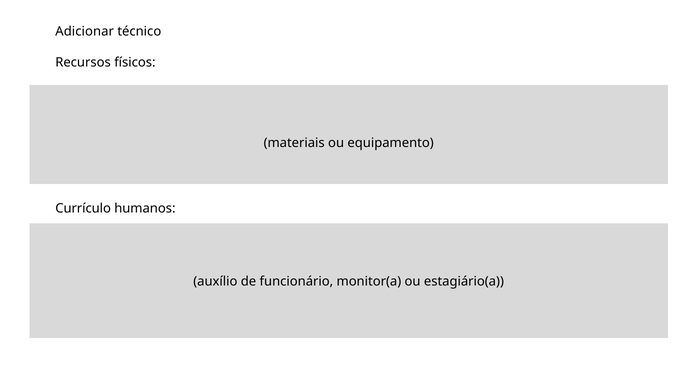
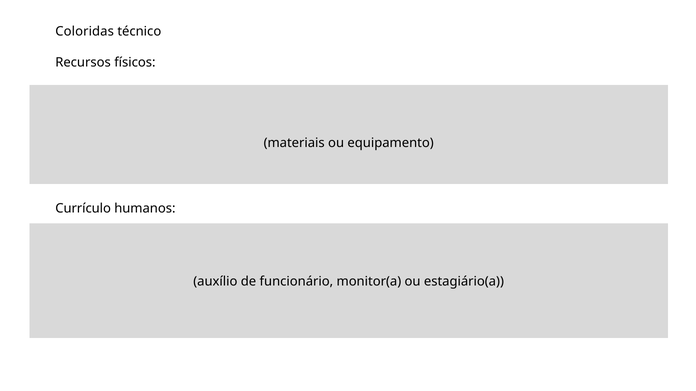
Adicionar: Adicionar -> Coloridas (85, 31)
